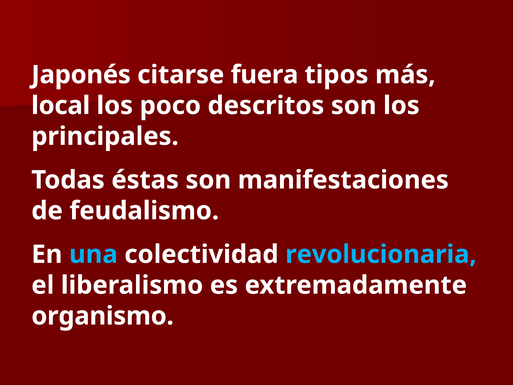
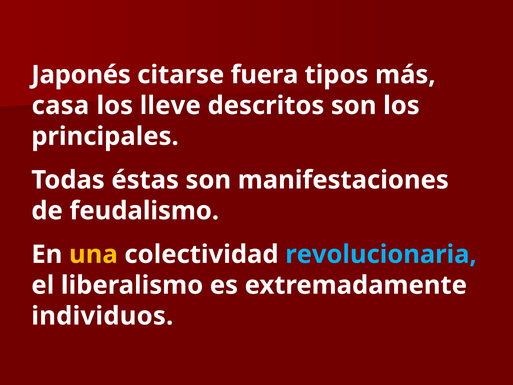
local: local -> casa (60, 106)
poco: poco -> lleve (170, 106)
una colour: light blue -> yellow (93, 254)
organismo: organismo -> individuos (102, 316)
